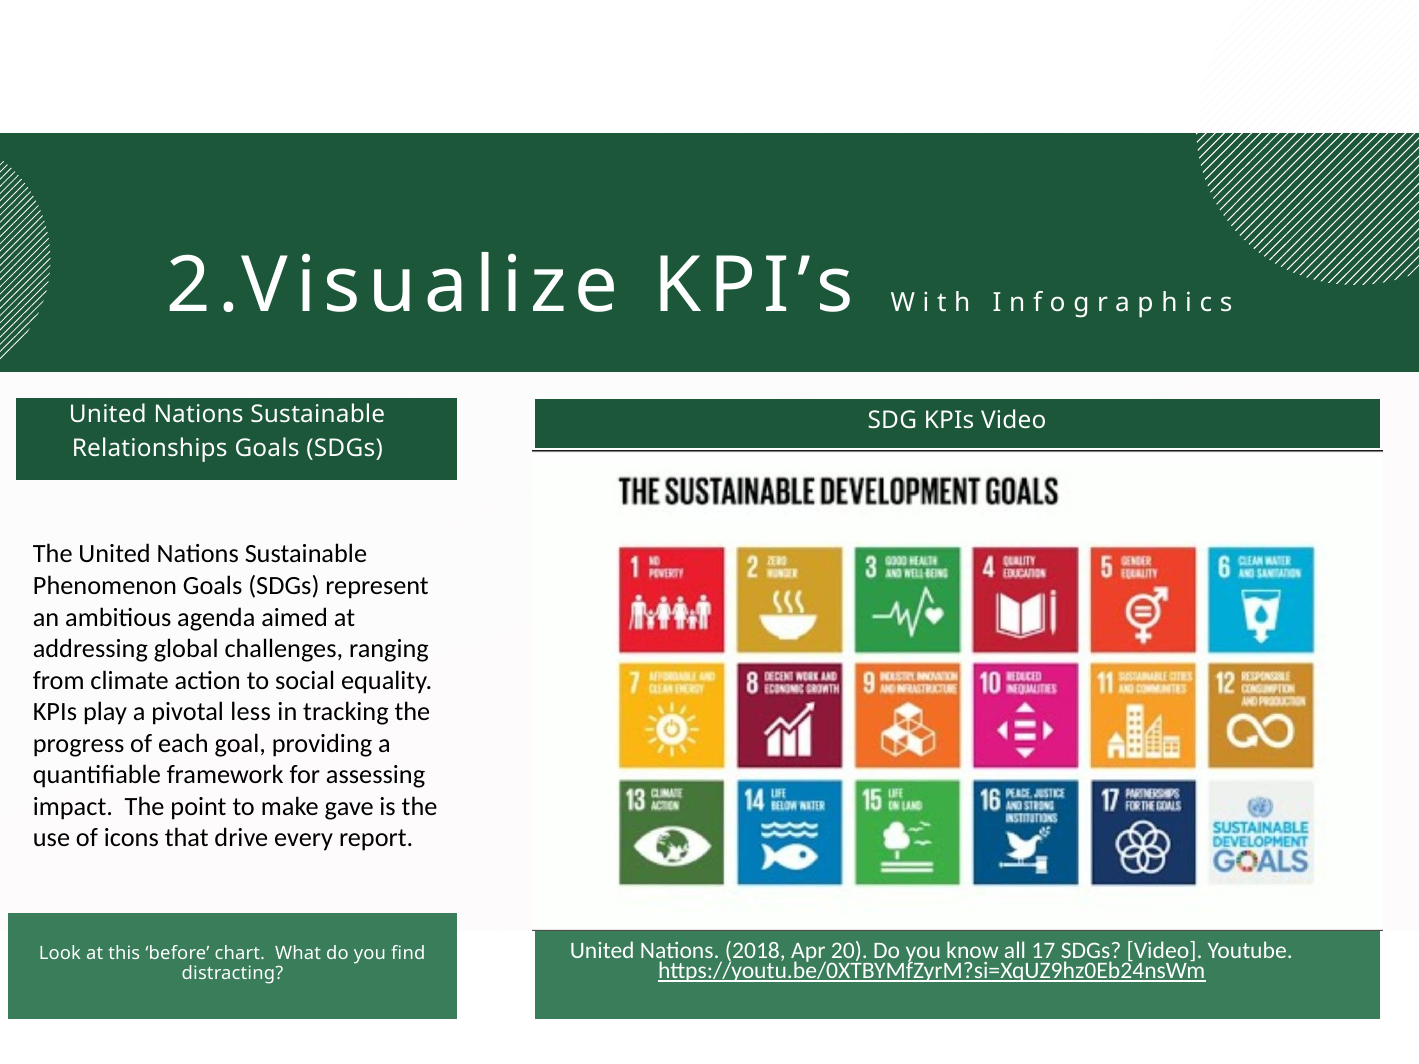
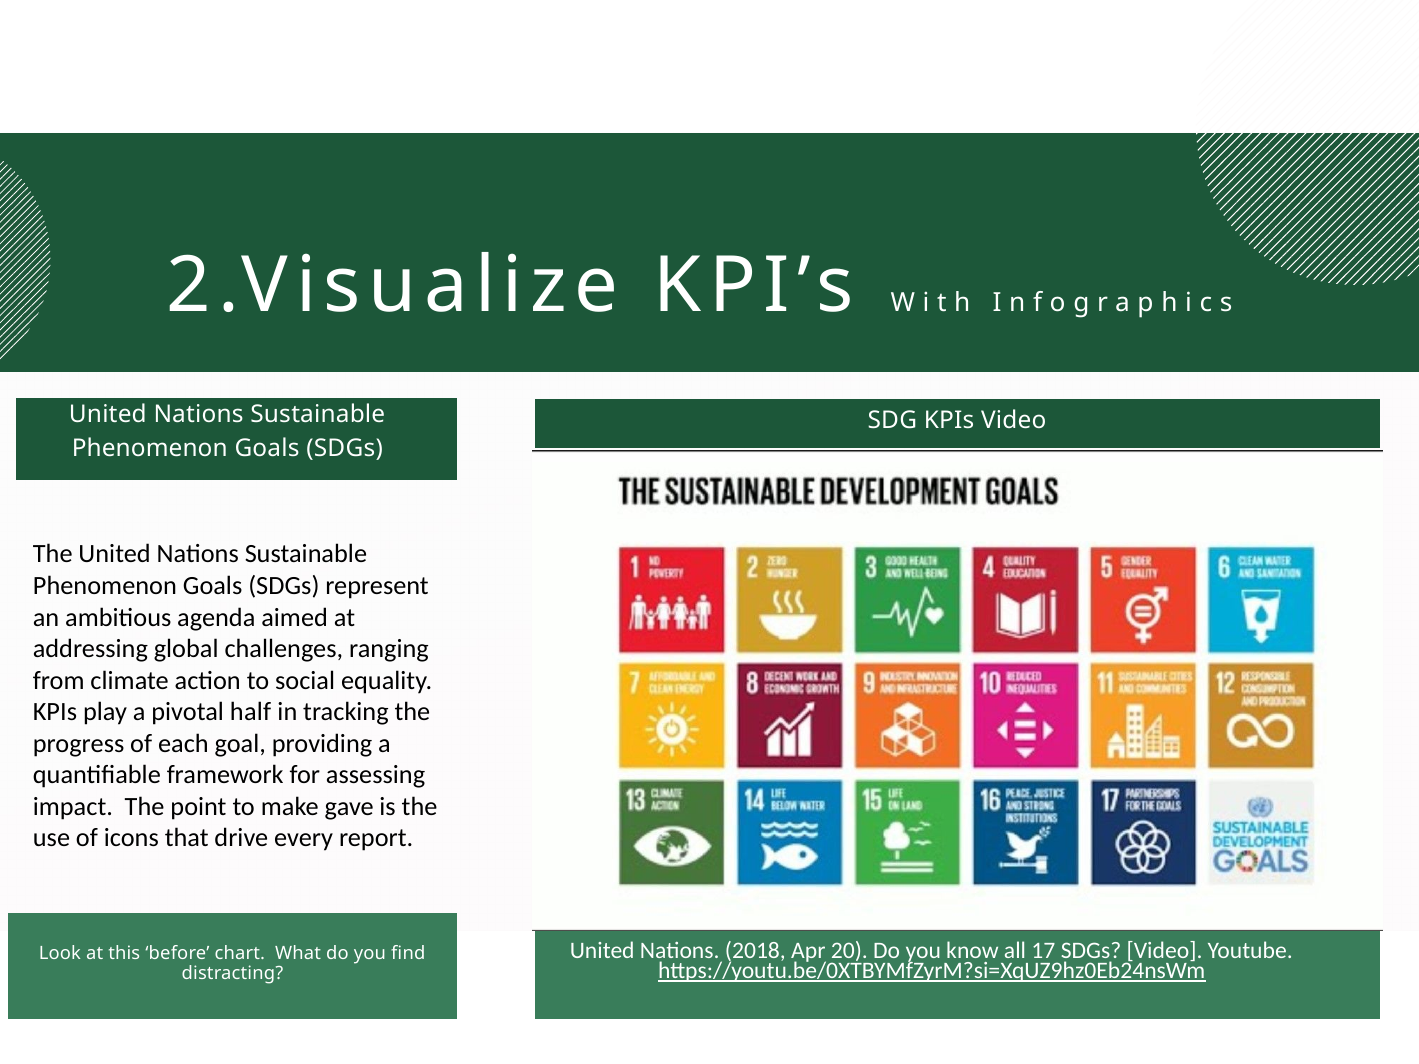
Relationships: Relationships -> Phenomenon (150, 448)
less: less -> half (251, 712)
